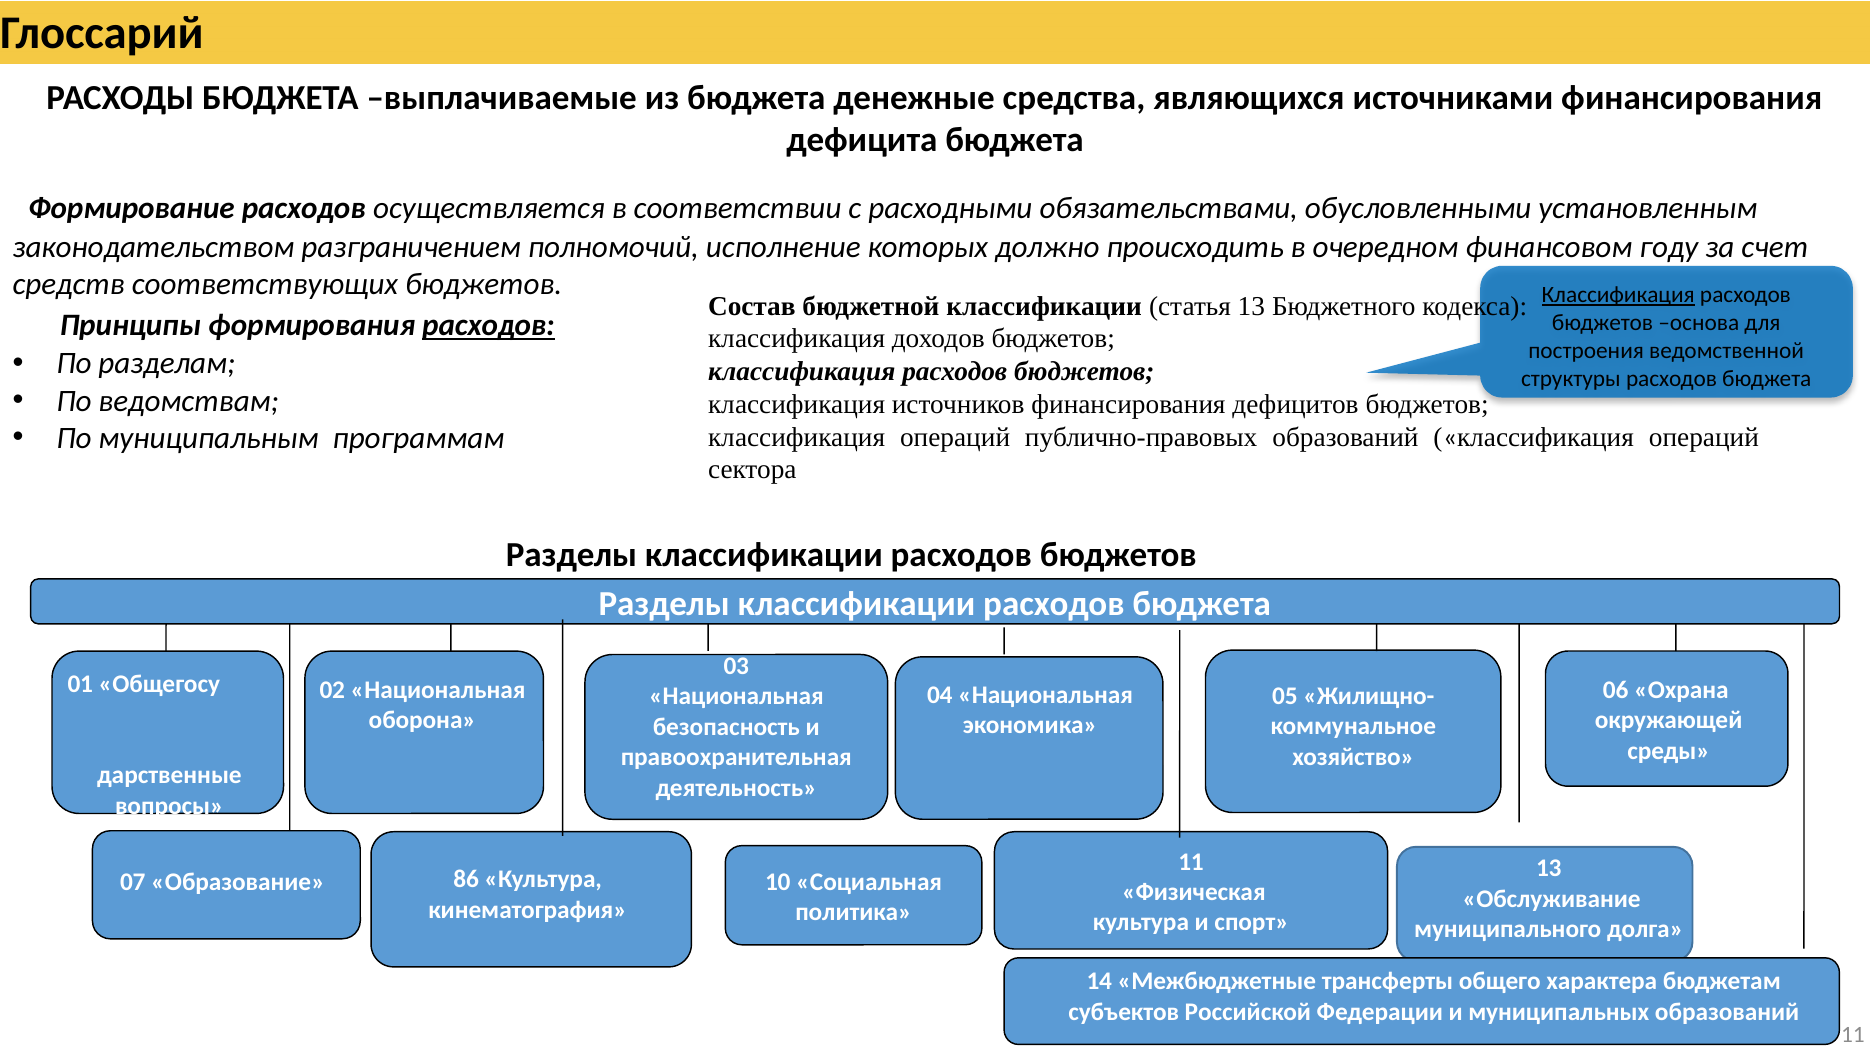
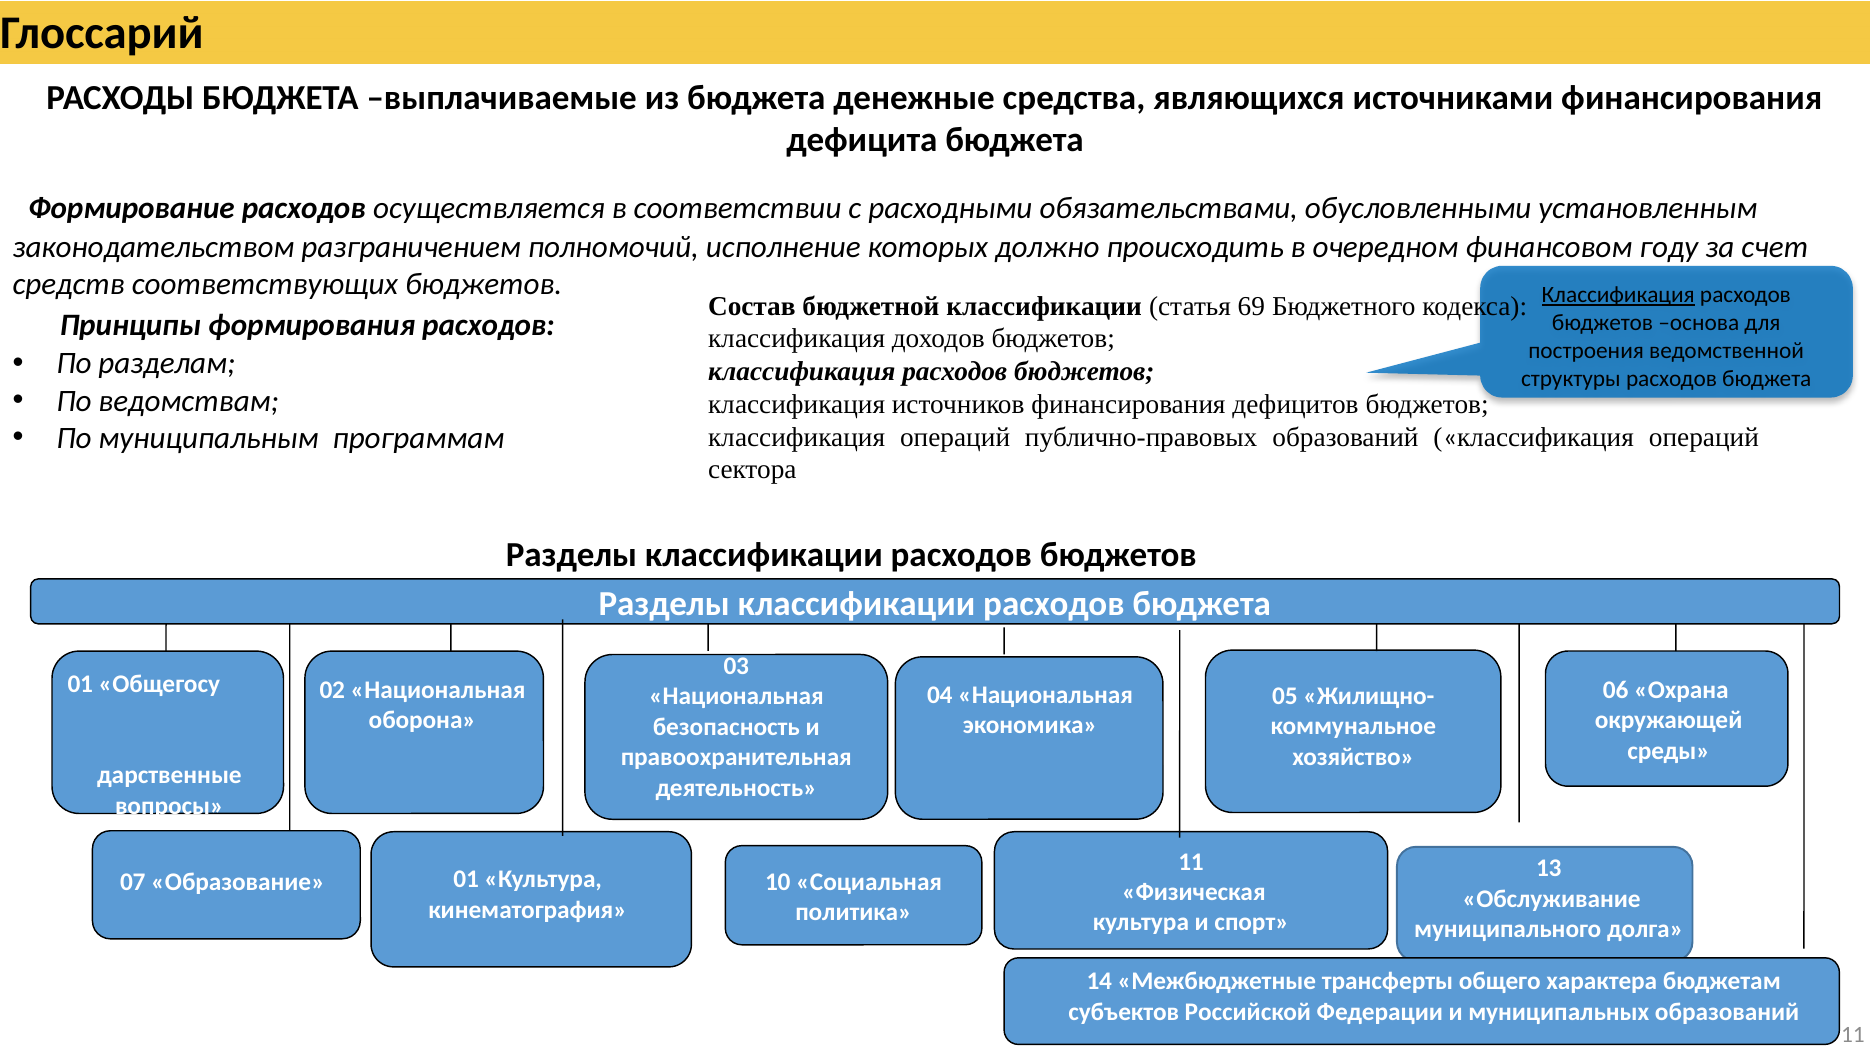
статья 13: 13 -> 69 (1251, 306)
расходов underline: present -> none (488, 325)
Образование 86: 86 -> 01 (466, 879)
